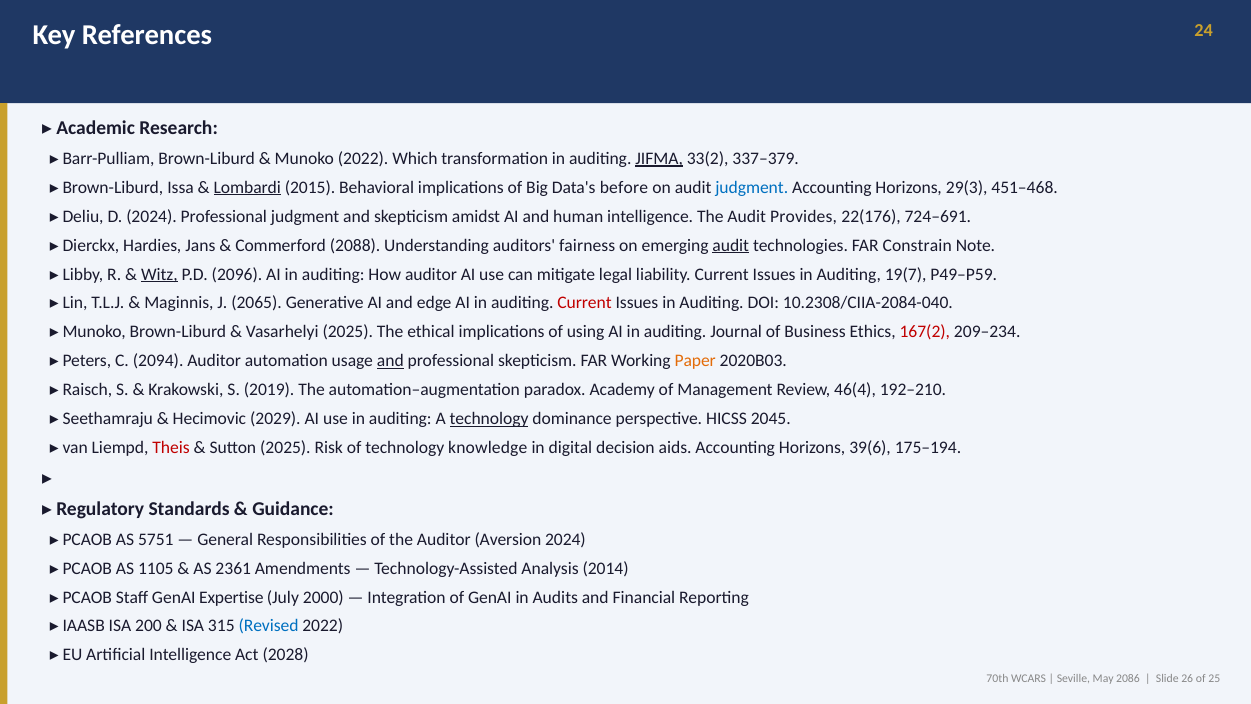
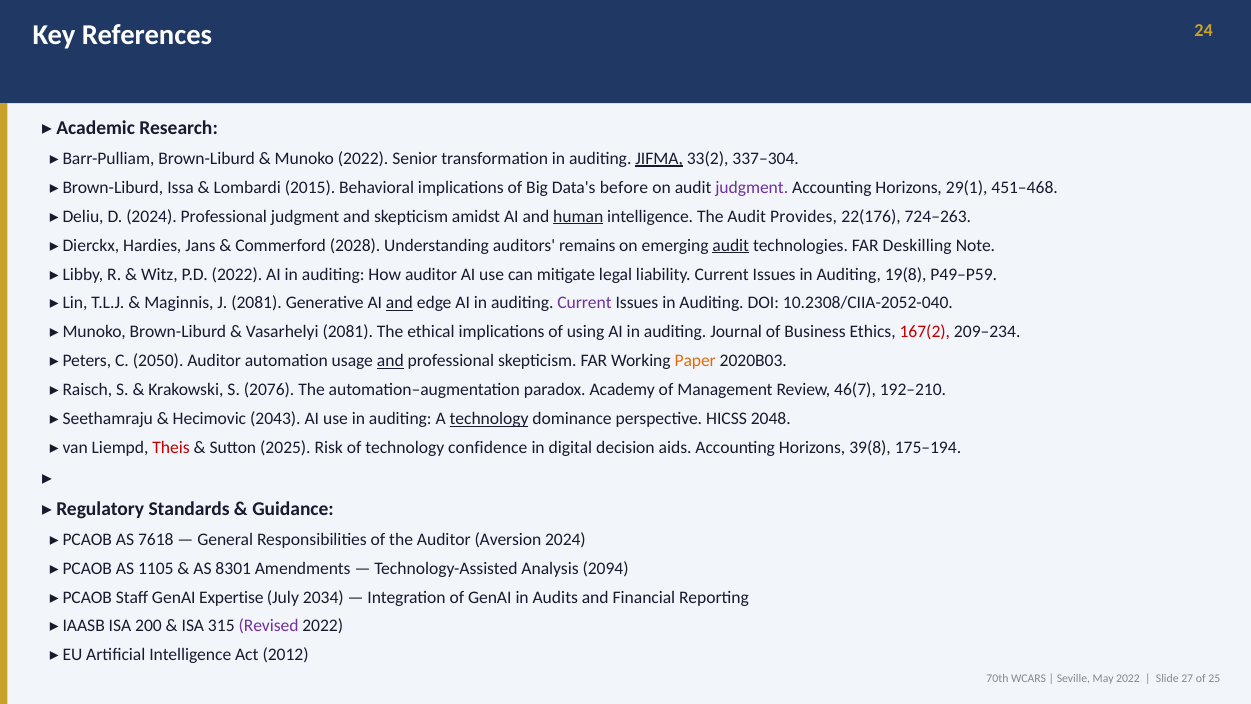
Which: Which -> Senior (415, 158)
337–379: 337–379 -> 337–304 (766, 158)
Lombardi underline: present -> none (247, 187)
judgment colour: blue -> purple (752, 187)
29(3: 29(3 -> 29(1 (967, 187)
human underline: none -> present (578, 216)
724–691: 724–691 -> 724–263 (938, 216)
2088: 2088 -> 2028 (355, 245)
fairness: fairness -> remains (587, 245)
Constrain: Constrain -> Deskilling (917, 245)
Witz underline: present -> none (159, 274)
P.D 2096: 2096 -> 2022 (237, 274)
19(7: 19(7 -> 19(8 (906, 274)
J 2065: 2065 -> 2081 (257, 303)
and underline: none -> present (399, 303)
Current colour: red -> purple (585, 303)
10.2308/CIIA-2084-040: 10.2308/CIIA-2084-040 -> 10.2308/CIIA-2052-040 (868, 303)
Vasarhelyi 2025: 2025 -> 2081 (348, 332)
2094: 2094 -> 2050 (158, 361)
2019: 2019 -> 2076 (269, 390)
46(4: 46(4 -> 46(7 (855, 390)
2029: 2029 -> 2043 (275, 419)
2045: 2045 -> 2048 (771, 419)
knowledge: knowledge -> confidence (488, 448)
39(6: 39(6 -> 39(8 (870, 448)
5751: 5751 -> 7618 (156, 539)
2361: 2361 -> 8301 (233, 568)
2014: 2014 -> 2094 (606, 568)
2000: 2000 -> 2034 (323, 597)
Revised colour: blue -> purple (269, 626)
2028: 2028 -> 2012 (286, 655)
May 2086: 2086 -> 2022 (1128, 679)
26: 26 -> 27 (1187, 679)
